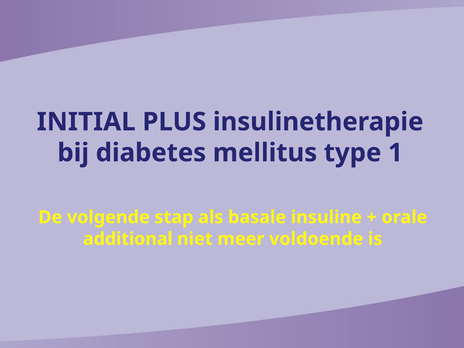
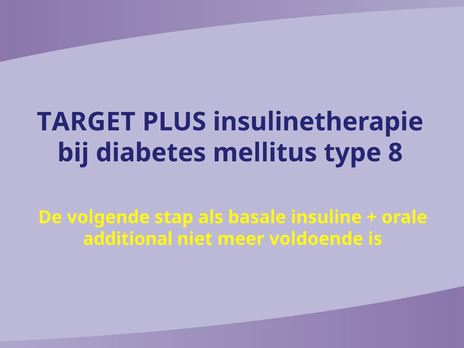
INITIAL: INITIAL -> TARGET (86, 122)
1: 1 -> 8 (395, 153)
